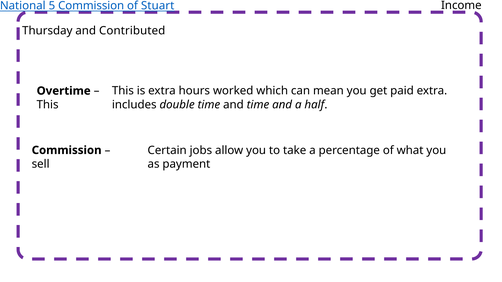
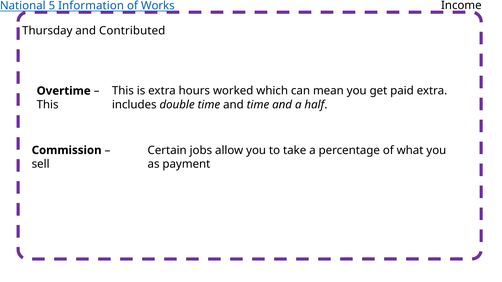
5 Commission: Commission -> Information (91, 6)
Stuart: Stuart -> Works (158, 6)
